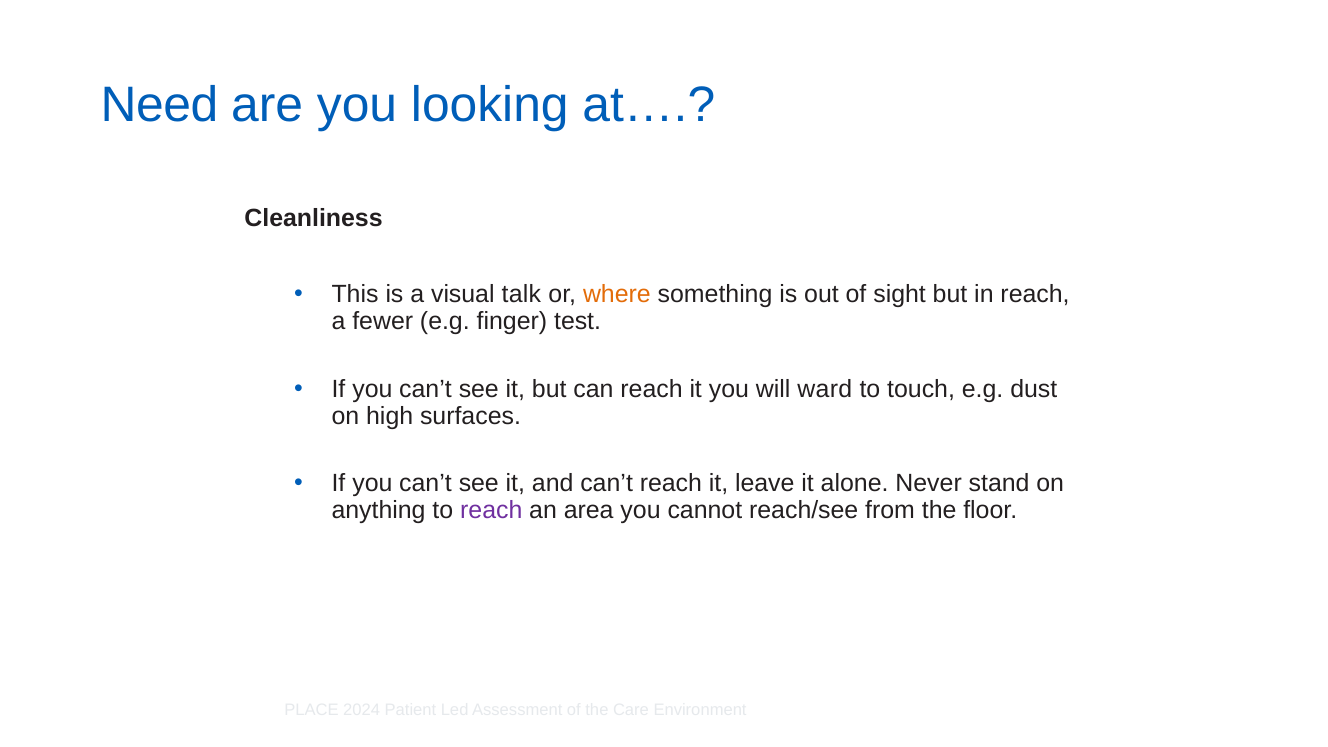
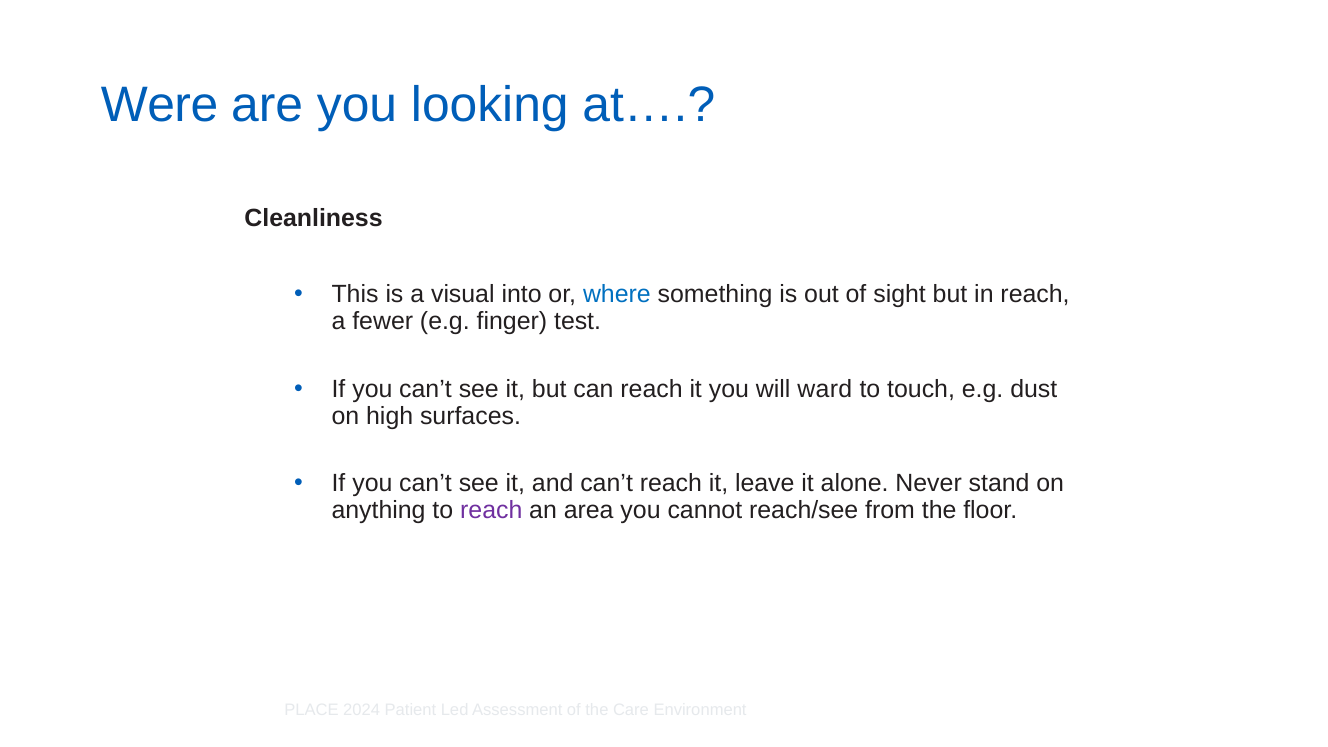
Need: Need -> Were (160, 105)
talk: talk -> into (522, 295)
where colour: orange -> blue (617, 295)
